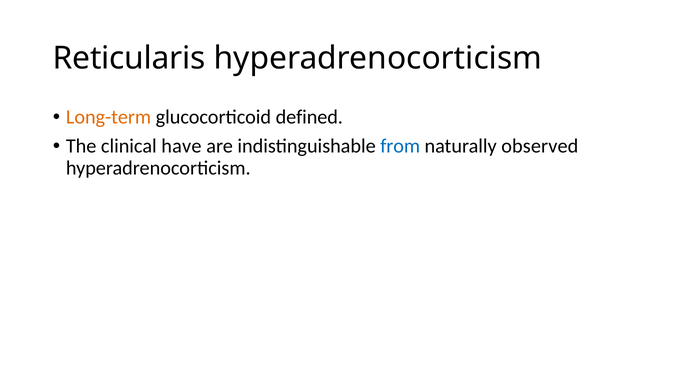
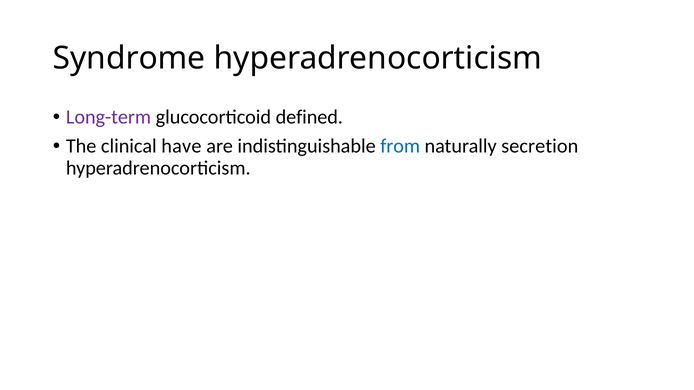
Reticularis: Reticularis -> Syndrome (129, 58)
Long-term colour: orange -> purple (109, 117)
observed: observed -> secretion (540, 146)
